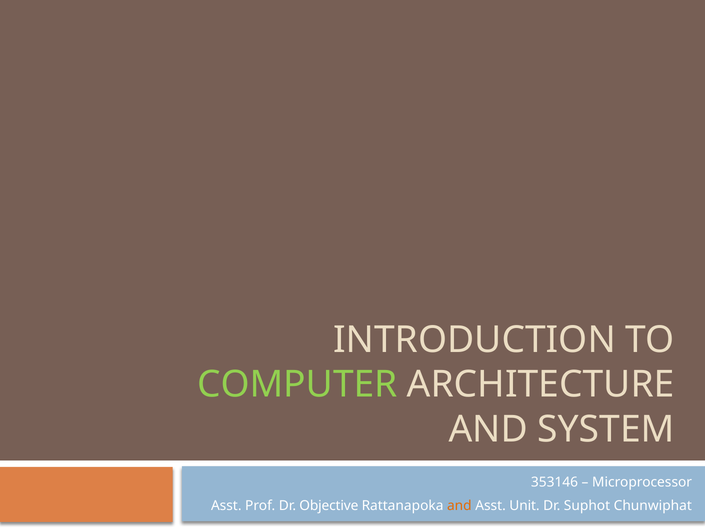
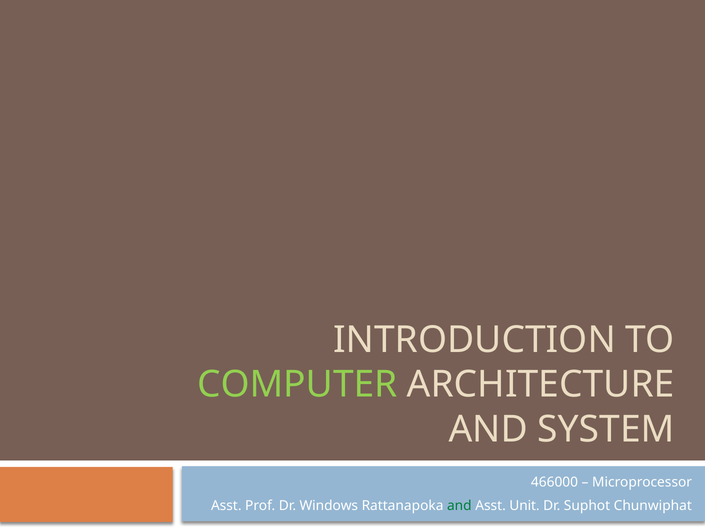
353146: 353146 -> 466000 (555, 482)
Objective: Objective -> Windows (329, 505)
and colour: orange -> green (459, 505)
